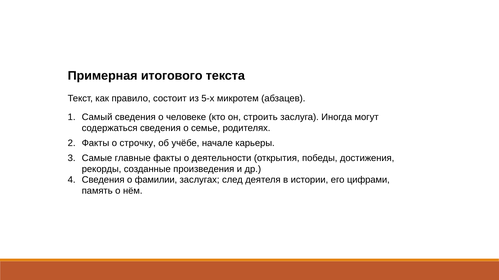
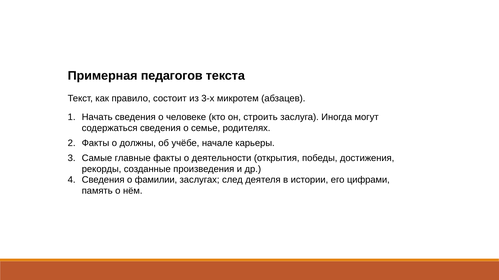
итогового: итогового -> педагогов (172, 76)
5-х: 5-х -> 3-х (208, 99)
Самый: Самый -> Начать (97, 117)
строчку: строчку -> должны (138, 143)
